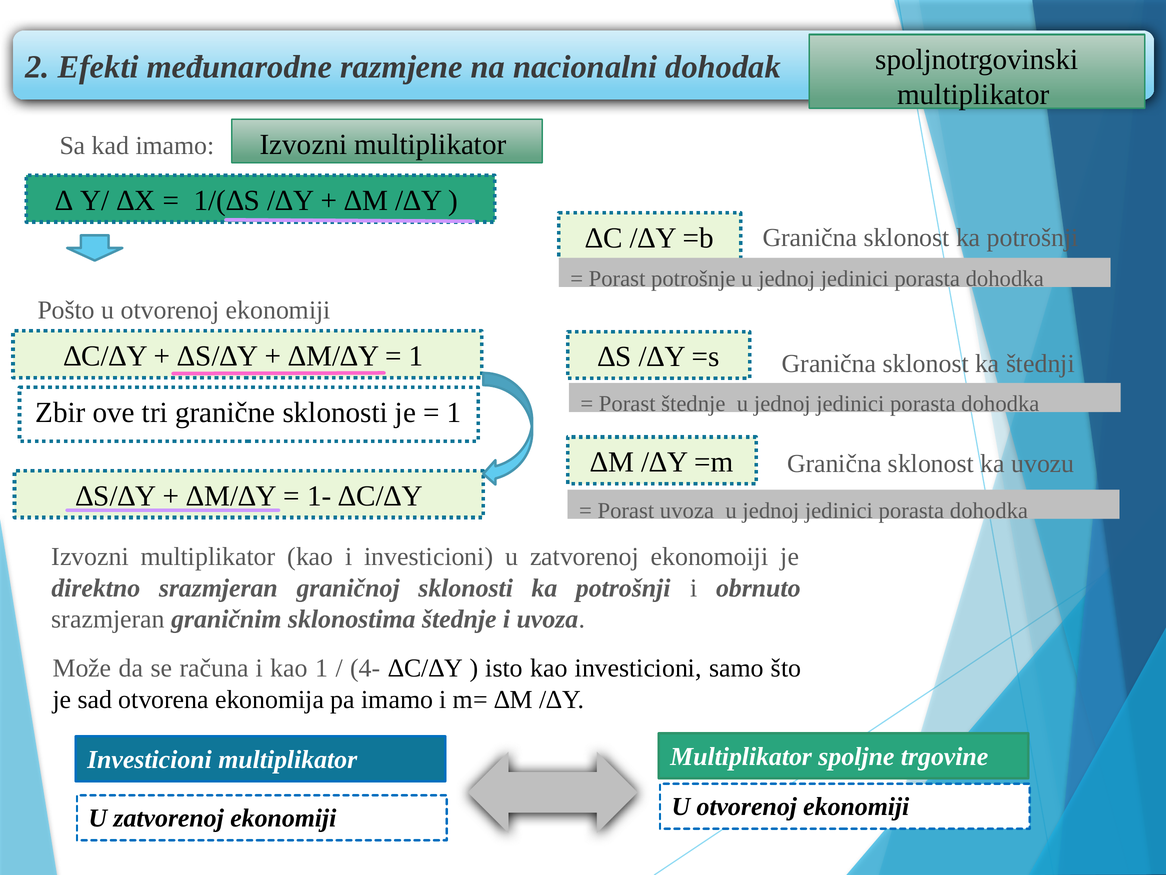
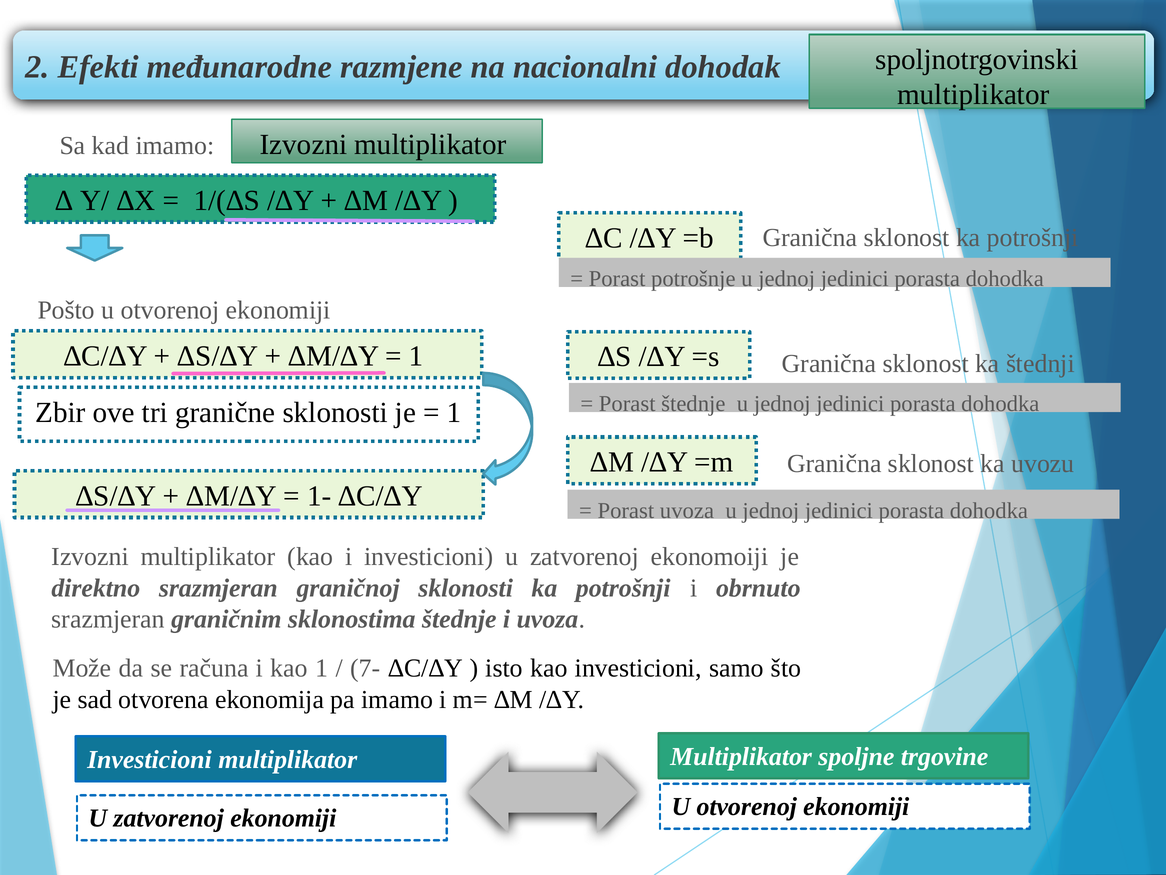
4-: 4- -> 7- (365, 668)
